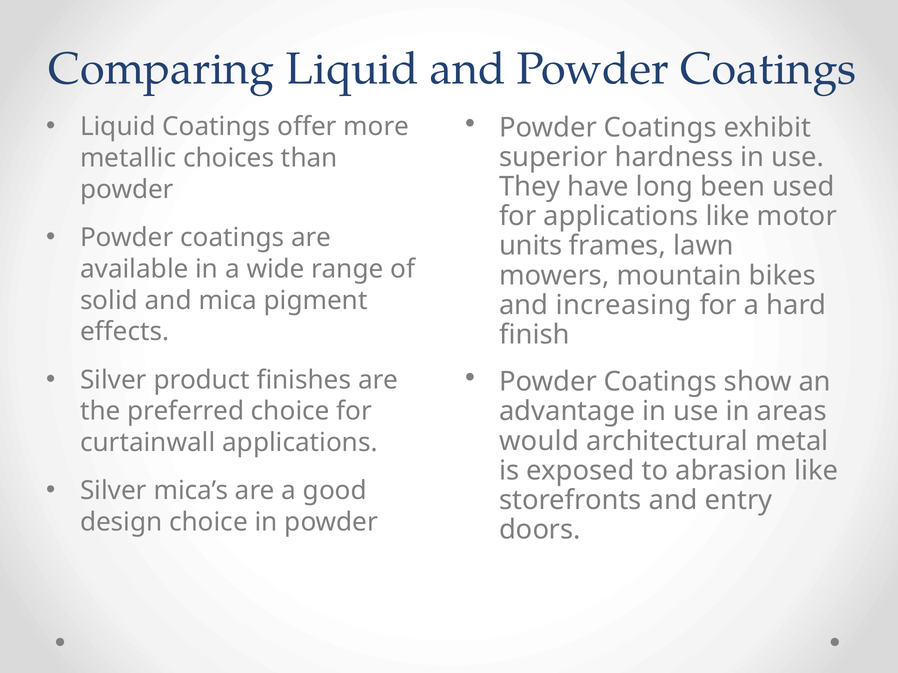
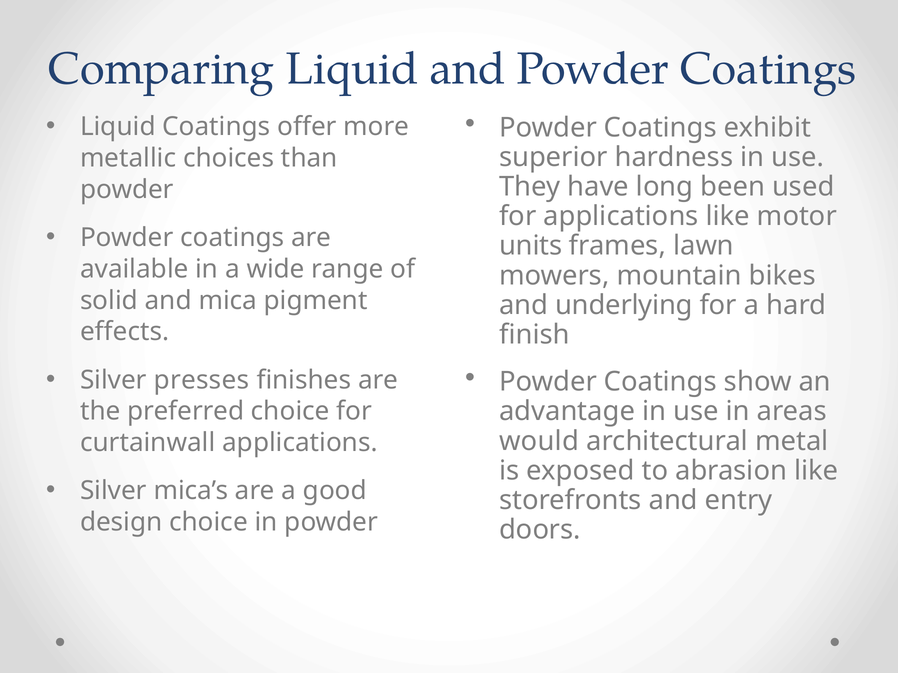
increasing: increasing -> underlying (624, 305)
product: product -> presses (201, 380)
